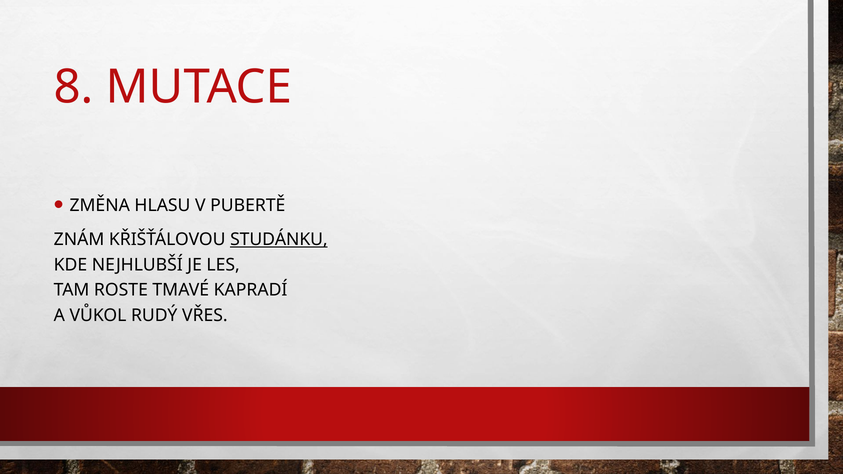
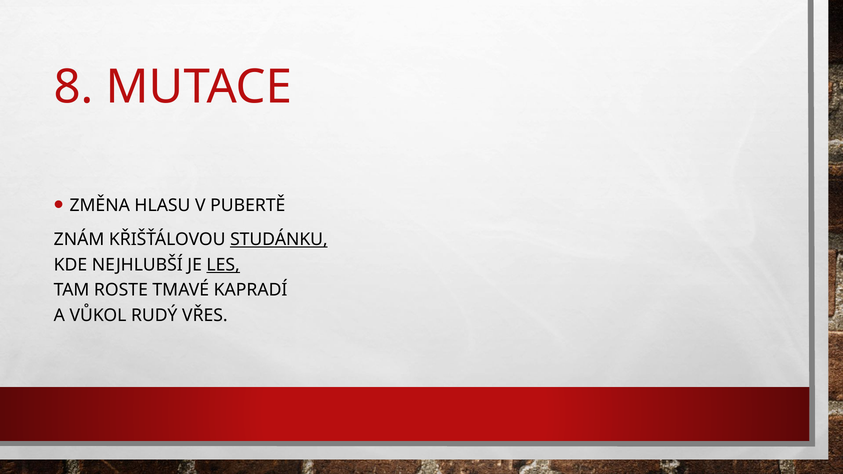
LES underline: none -> present (223, 265)
